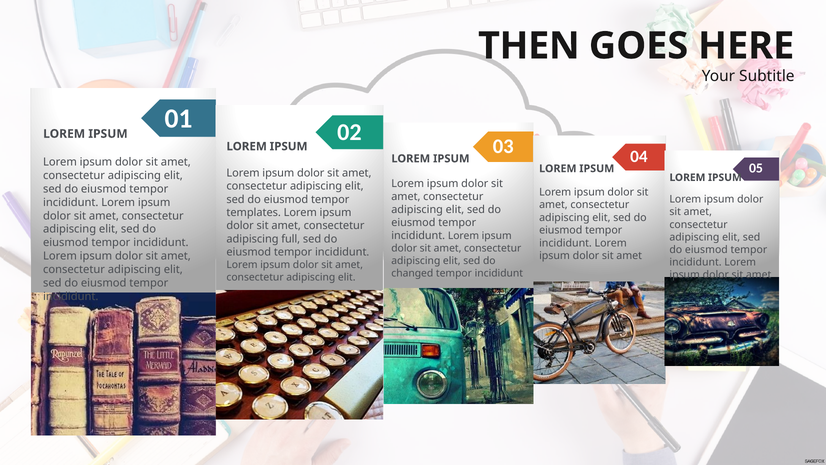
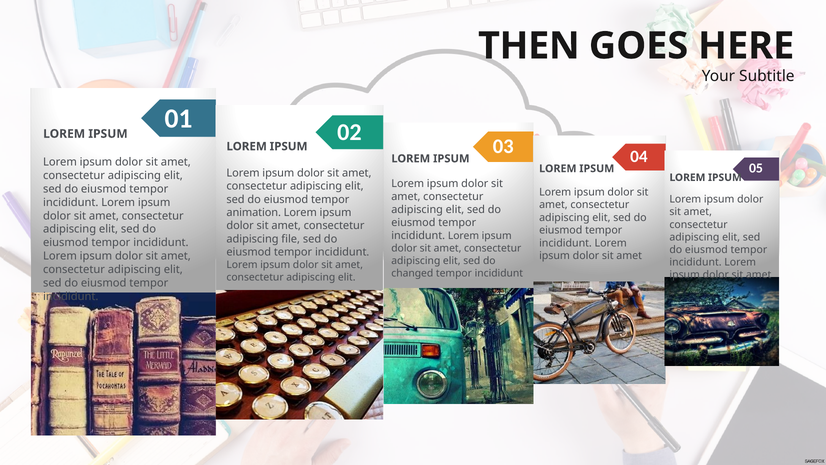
templates: templates -> animation (254, 212)
full: full -> file (291, 239)
